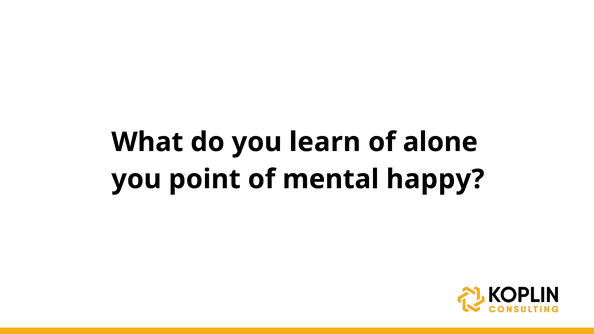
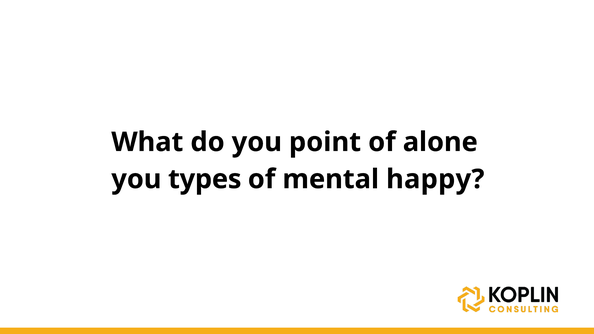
learn: learn -> point (325, 142)
point: point -> types (205, 179)
